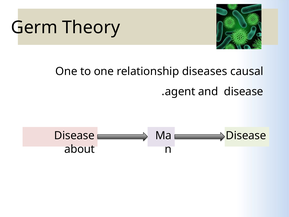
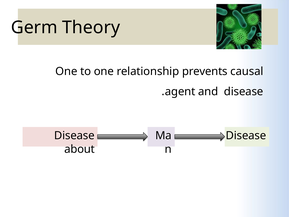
diseases: diseases -> prevents (205, 71)
